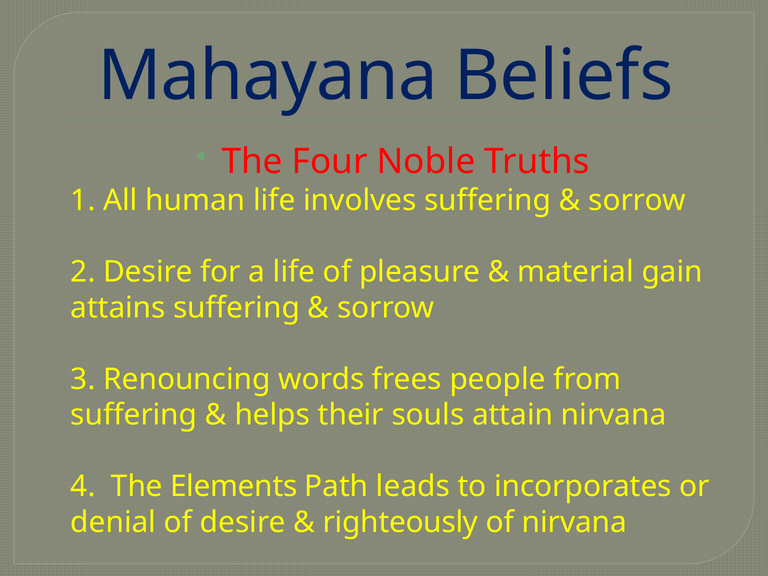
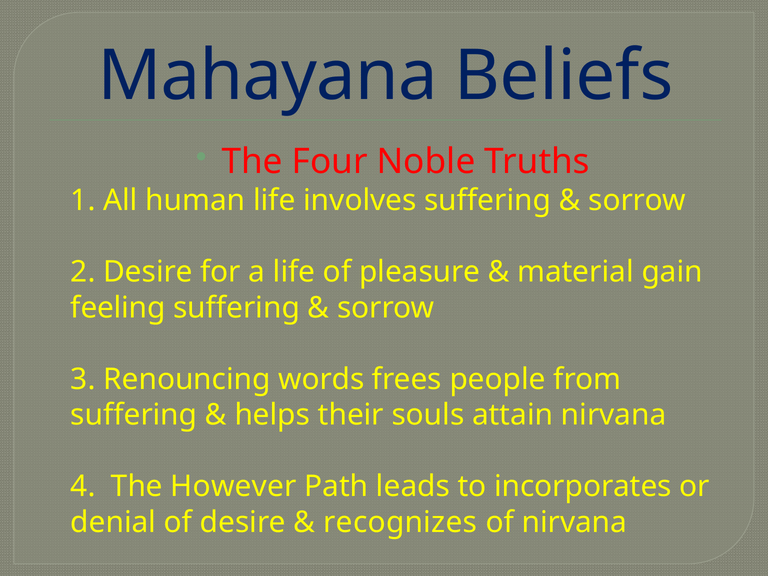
attains: attains -> feeling (118, 308)
Elements: Elements -> However (233, 487)
righteously: righteously -> recognizes (400, 522)
